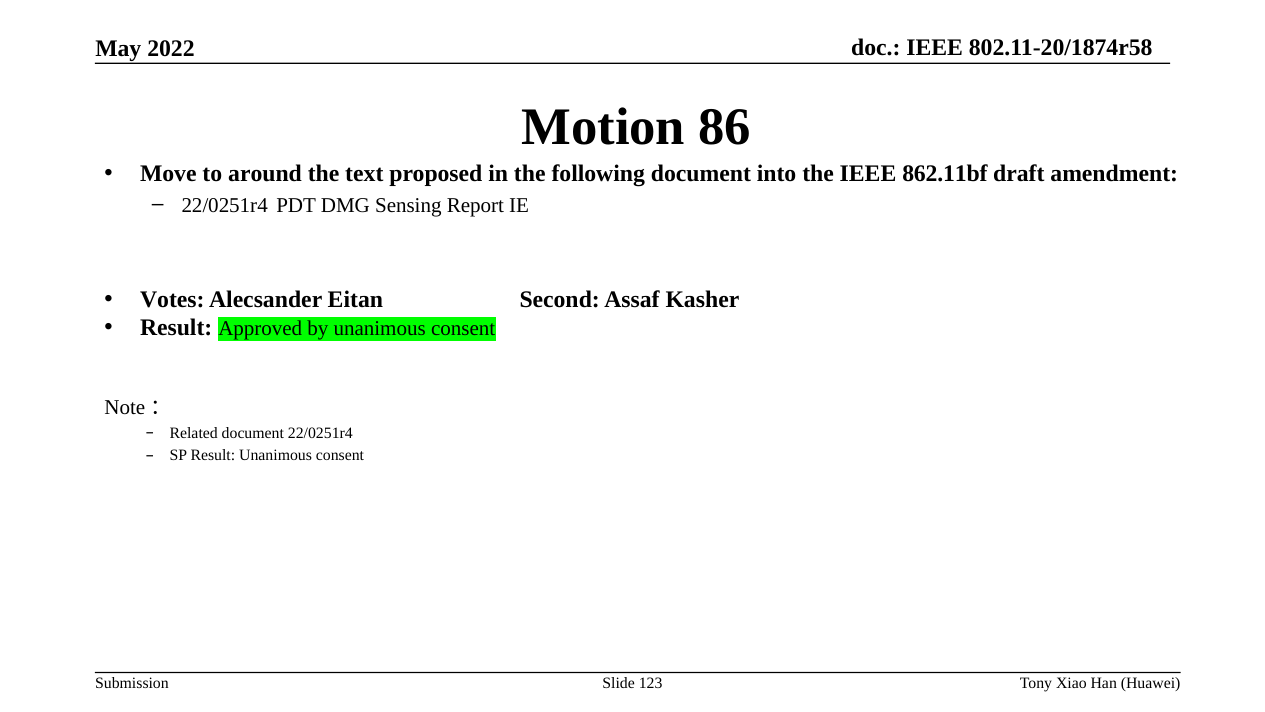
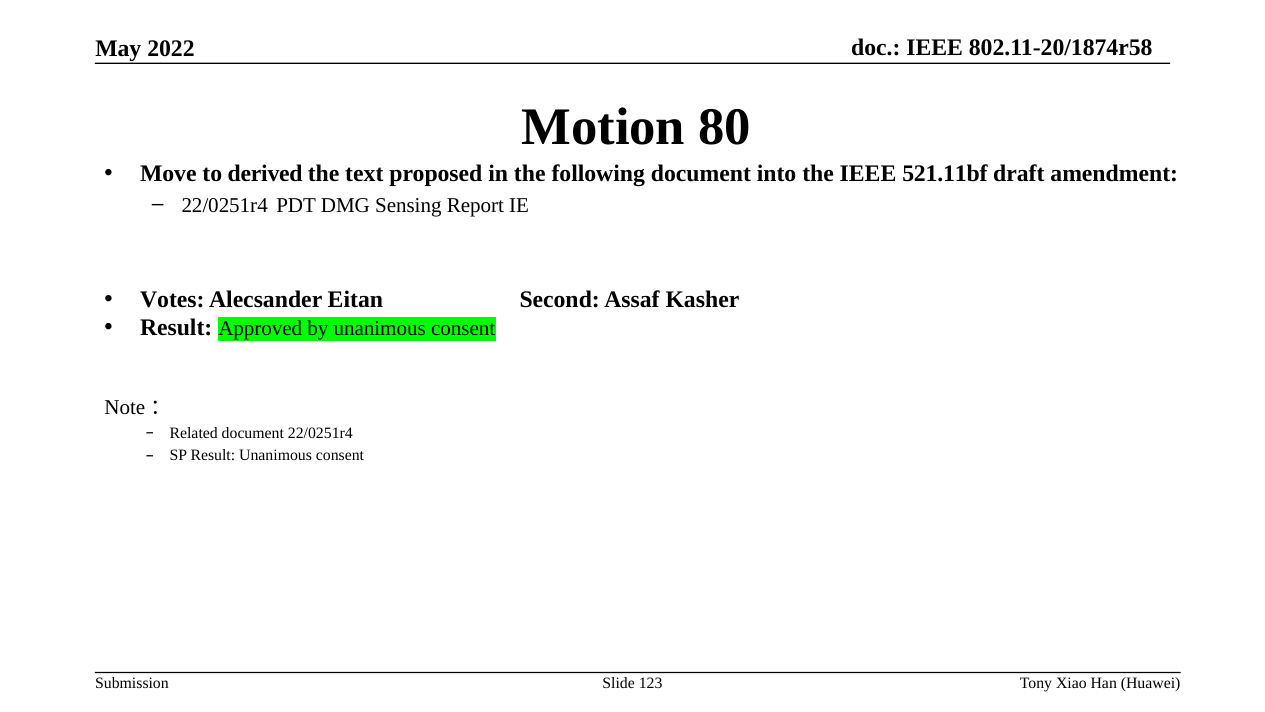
86: 86 -> 80 (725, 127)
around: around -> derived (265, 174)
862.11bf: 862.11bf -> 521.11bf (945, 174)
